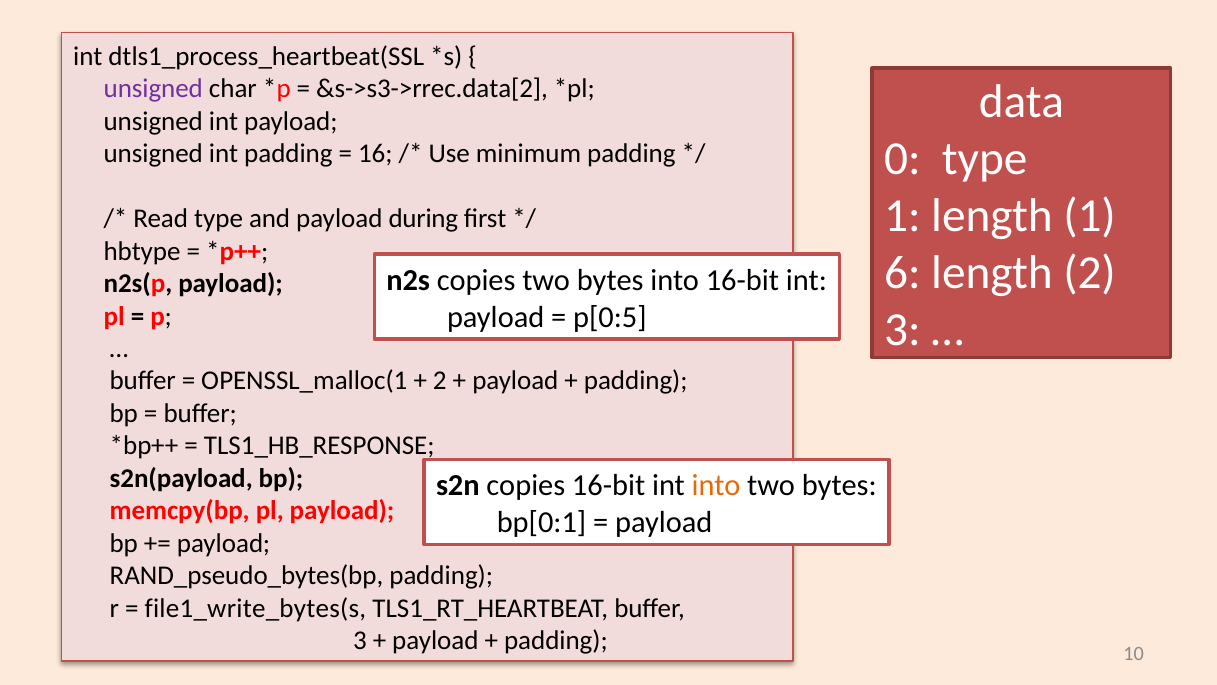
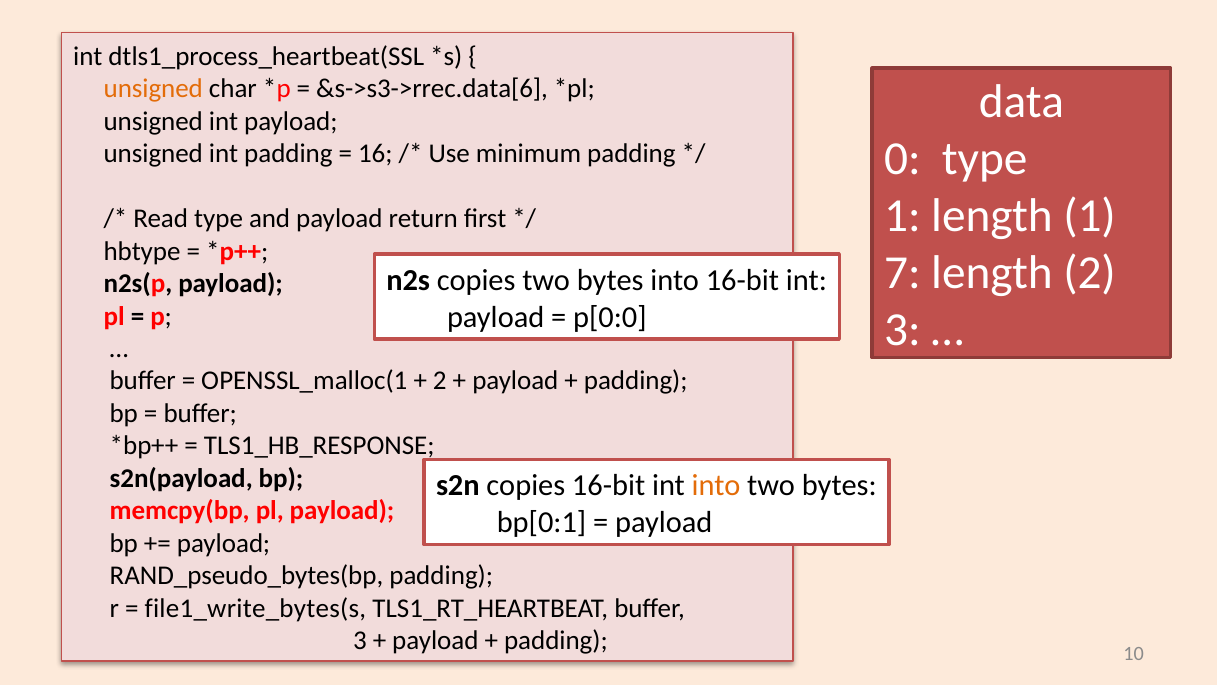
unsigned colour: purple -> orange (153, 89)
&s->s3->rrec.data[2: &s->s3->rrec.data[2 -> &s->s3->rrec.data[6 (432, 89)
during: during -> return (423, 219)
6: 6 -> 7 (902, 273)
p[0:5: p[0:5 -> p[0:0 (610, 317)
